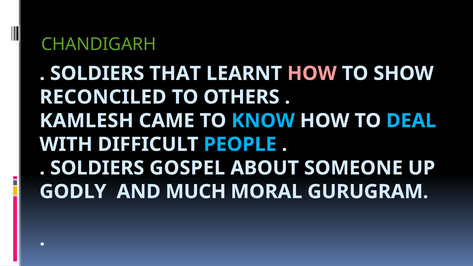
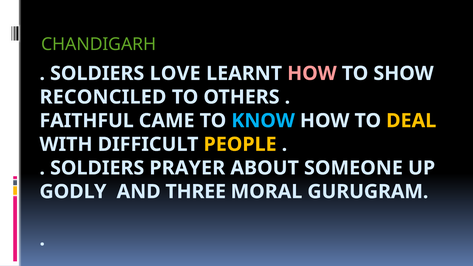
THAT: THAT -> LOVE (175, 73)
KAMLESH: KAMLESH -> FAITHFUL (87, 121)
DEAL colour: light blue -> yellow (411, 121)
PEOPLE colour: light blue -> yellow (240, 144)
GOSPEL: GOSPEL -> PRAYER (187, 168)
MUCH: MUCH -> THREE (196, 192)
